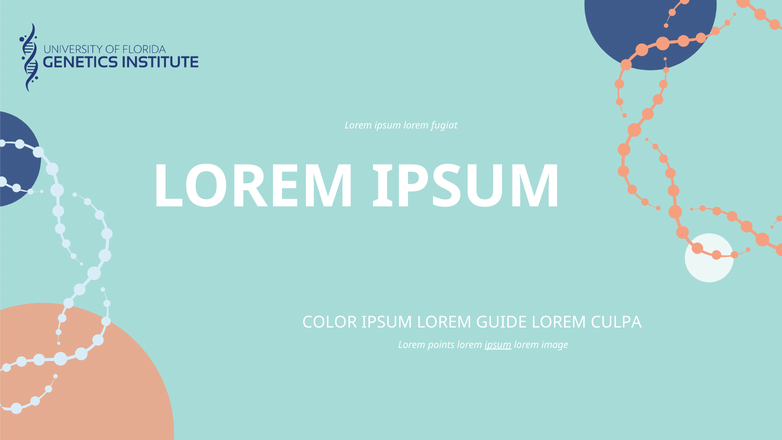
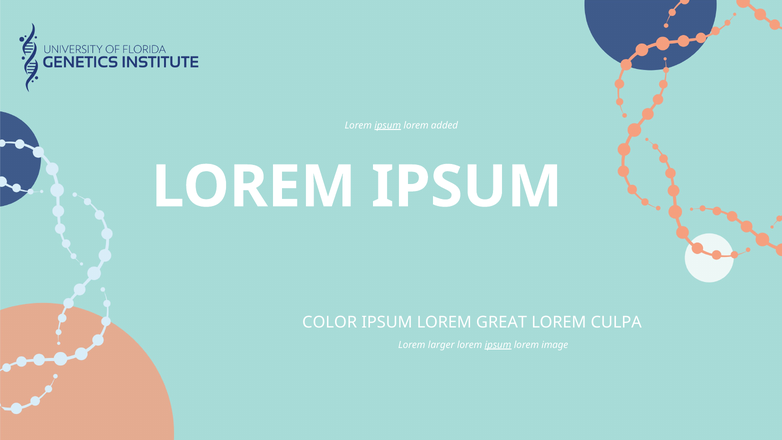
ipsum underline: none -> present (388, 125)
fugiat: fugiat -> added (444, 125)
GUIDE: GUIDE -> GREAT (502, 322)
points: points -> larger (441, 345)
